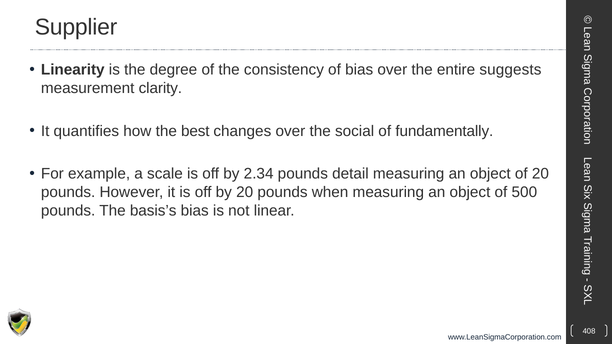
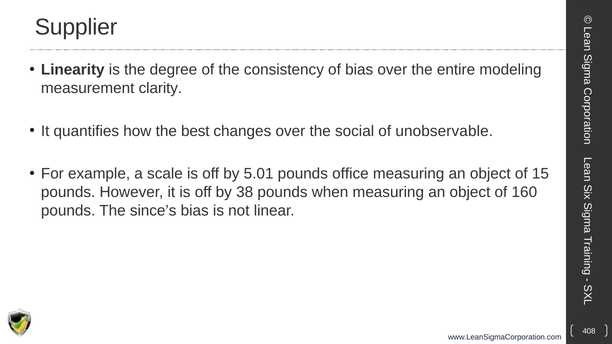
suggests: suggests -> modeling (510, 70)
fundamentally: fundamentally -> unobservable (444, 131)
2.34: 2.34 -> 5.01 (259, 174)
detail: detail -> office (350, 174)
of 20: 20 -> 15 (540, 174)
by 20: 20 -> 38 (245, 192)
500: 500 -> 160 (524, 192)
basis’s: basis’s -> since’s (153, 211)
